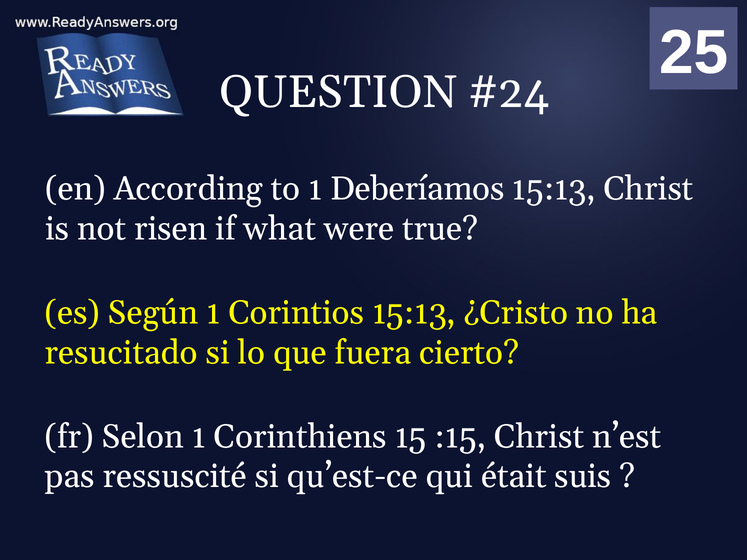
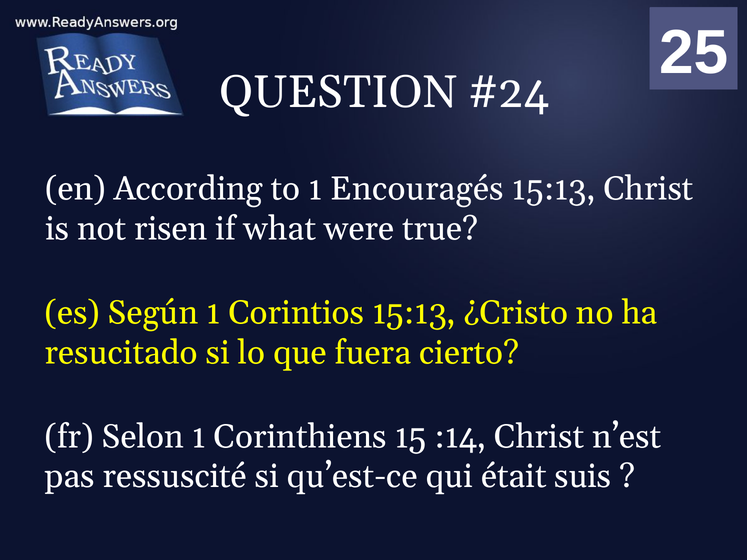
Deberíamos: Deberíamos -> Encouragés (417, 189)
:15: :15 -> :14 (460, 437)
